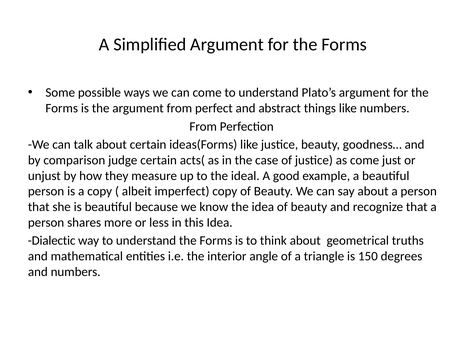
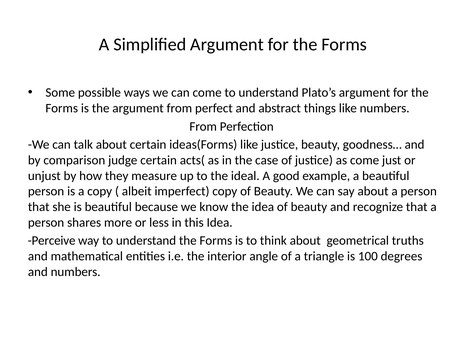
Dialectic: Dialectic -> Perceive (52, 240)
150: 150 -> 100 (368, 256)
